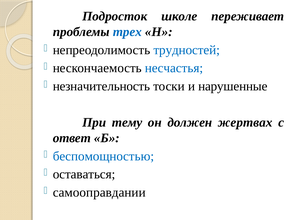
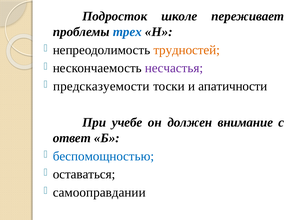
трудностей colour: blue -> orange (187, 50)
несчастья colour: blue -> purple (174, 68)
незначительность: незначительность -> предсказуемости (101, 86)
нарушенные: нарушенные -> апатичности (233, 86)
тему: тему -> учебе (127, 123)
жертвах: жертвах -> внимание (245, 123)
